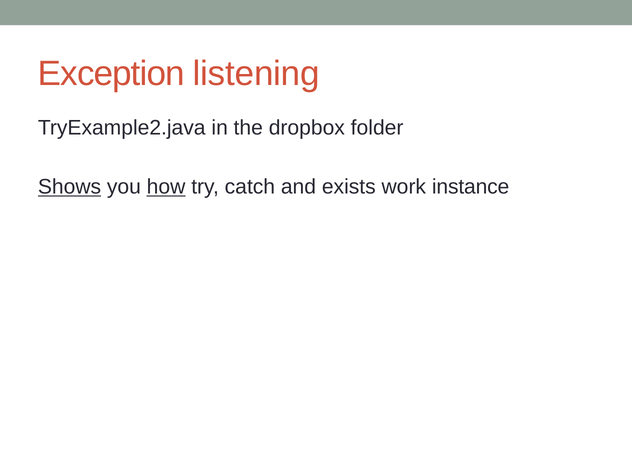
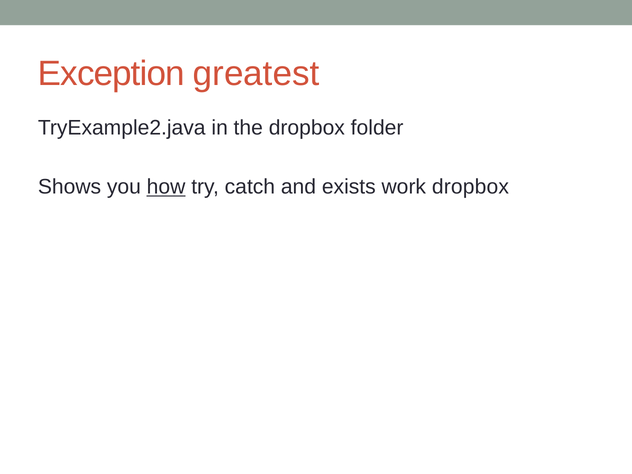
listening: listening -> greatest (256, 74)
Shows underline: present -> none (70, 187)
work instance: instance -> dropbox (470, 187)
